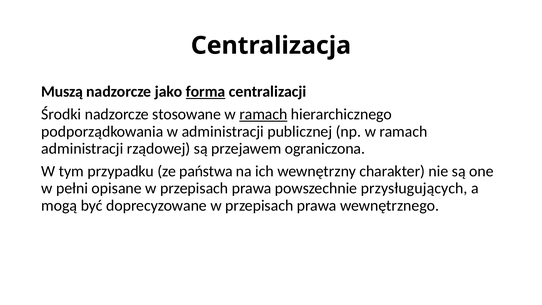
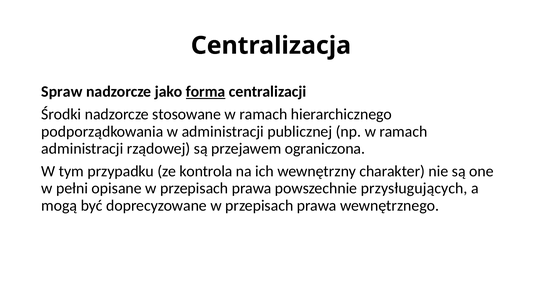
Muszą: Muszą -> Spraw (62, 92)
ramach underline: present -> none (263, 114)
państwa: państwa -> kontrola (206, 171)
